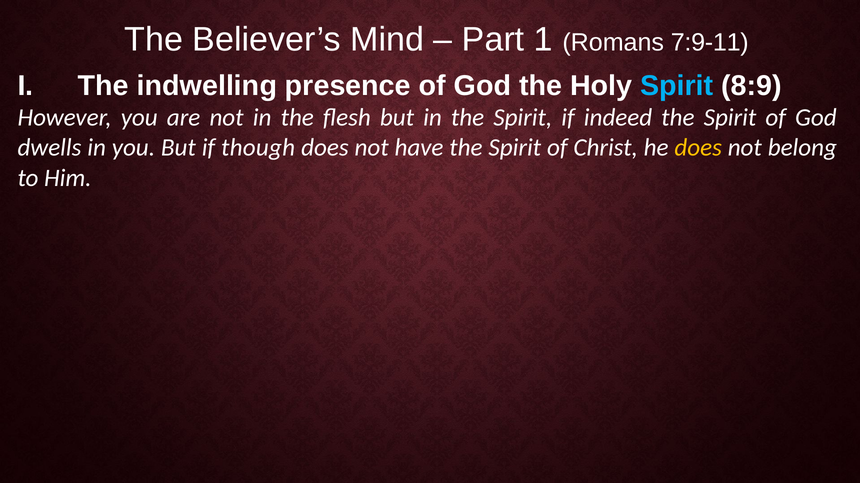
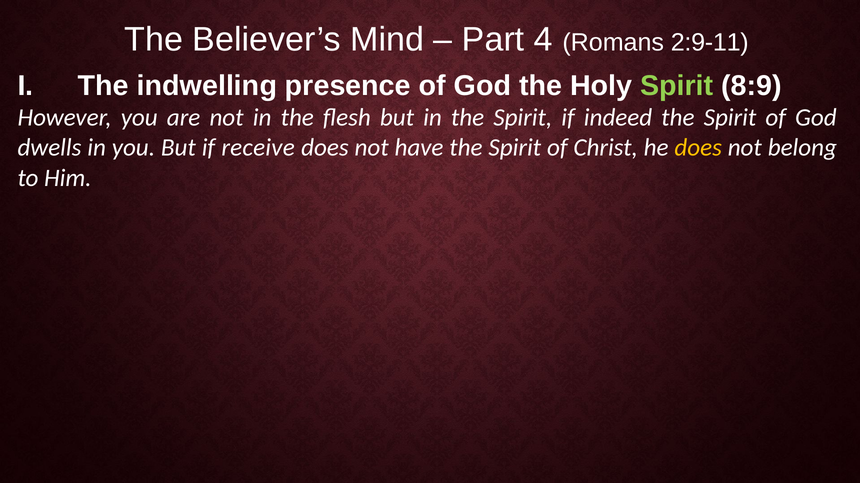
1: 1 -> 4 (543, 39)
7:9-11: 7:9-11 -> 2:9-11 (710, 42)
Spirit colour: light blue -> light green (677, 86)
though: though -> receive (258, 148)
